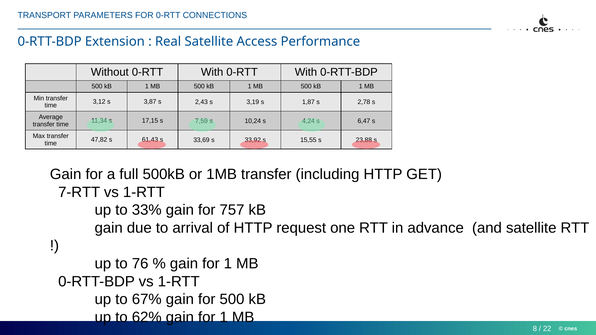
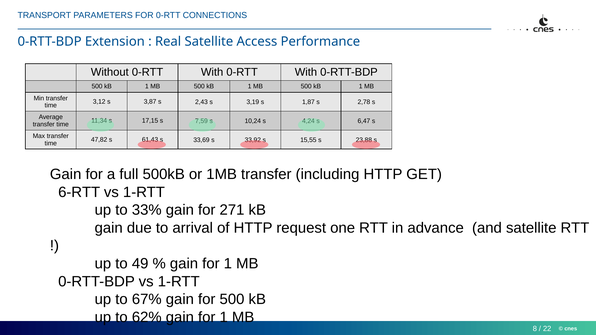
7-RTT: 7-RTT -> 6-RTT (79, 192)
757: 757 -> 271 (232, 210)
76: 76 -> 49 (140, 264)
